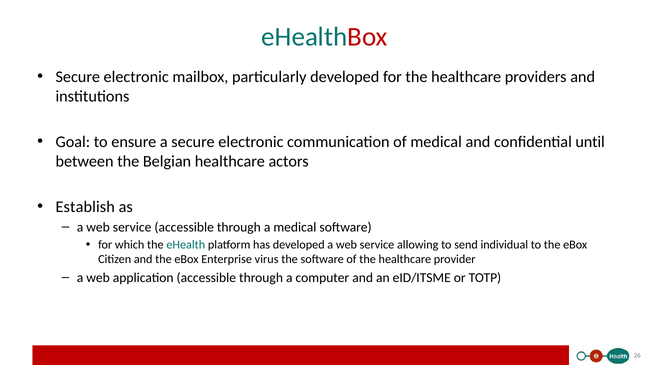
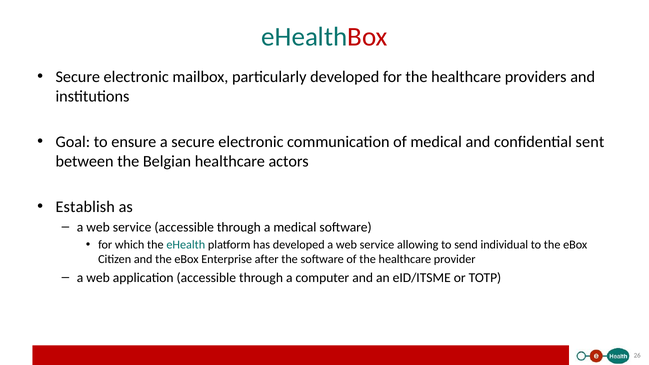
until: until -> sent (590, 142)
virus: virus -> after (267, 260)
